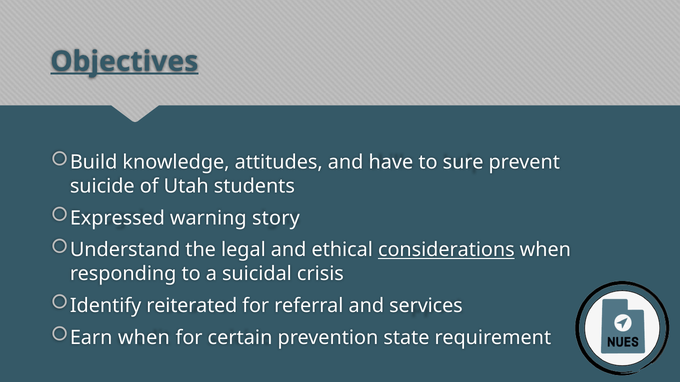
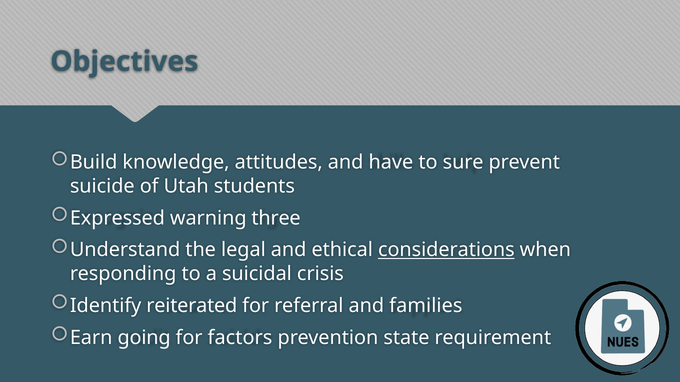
Objectives underline: present -> none (124, 61)
story: story -> three (276, 218)
services: services -> families (426, 306)
Earn when: when -> going (144, 338)
certain: certain -> factors (240, 338)
